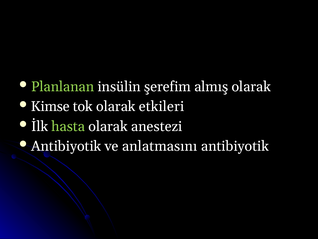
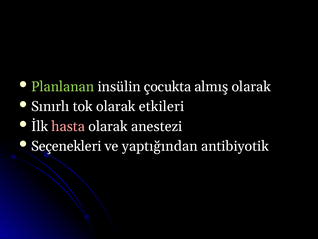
şerefim: şerefim -> çocukta (168, 87)
Kimse: Kimse -> Sınırlı (50, 106)
hasta colour: light green -> pink (68, 126)
Antibiyotik: Antibiyotik -> Seçenekleri (66, 146)
anlatmasını: anlatmasını -> yaptığından (160, 146)
